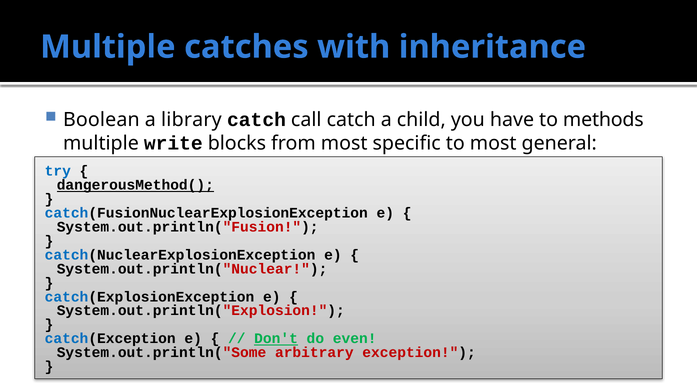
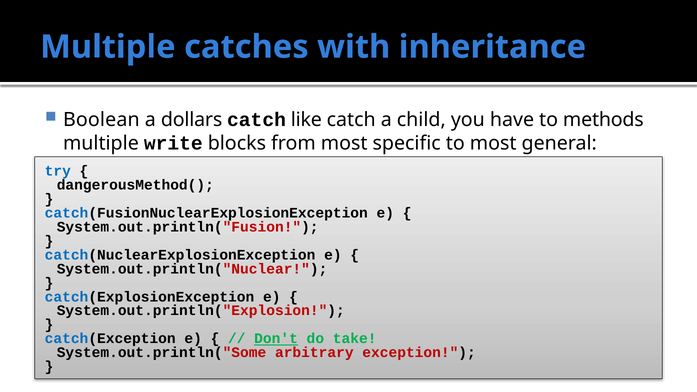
library: library -> dollars (192, 120)
call: call -> like (306, 120)
dangerousMethod( underline: present -> none (135, 185)
even: even -> take (355, 339)
